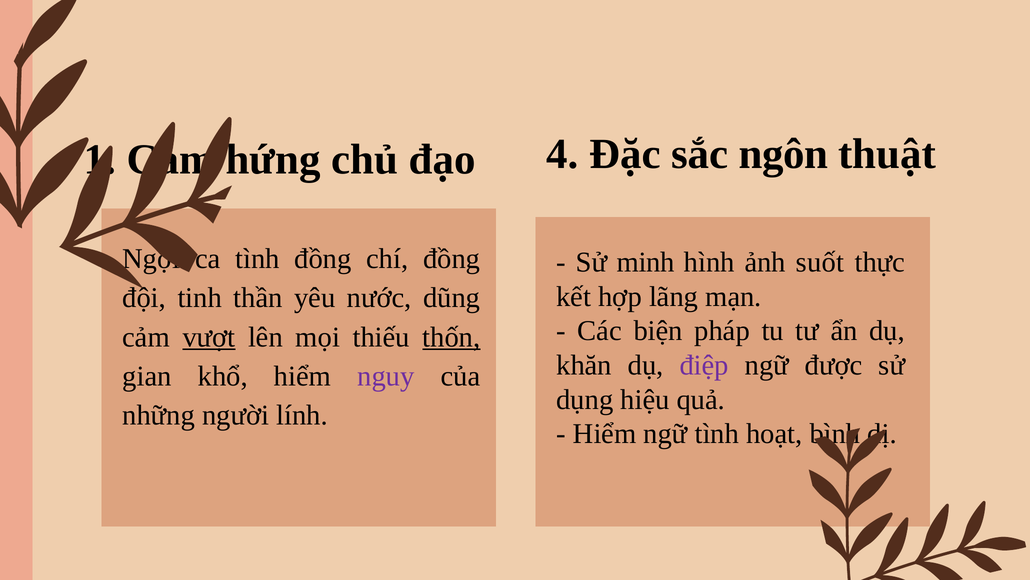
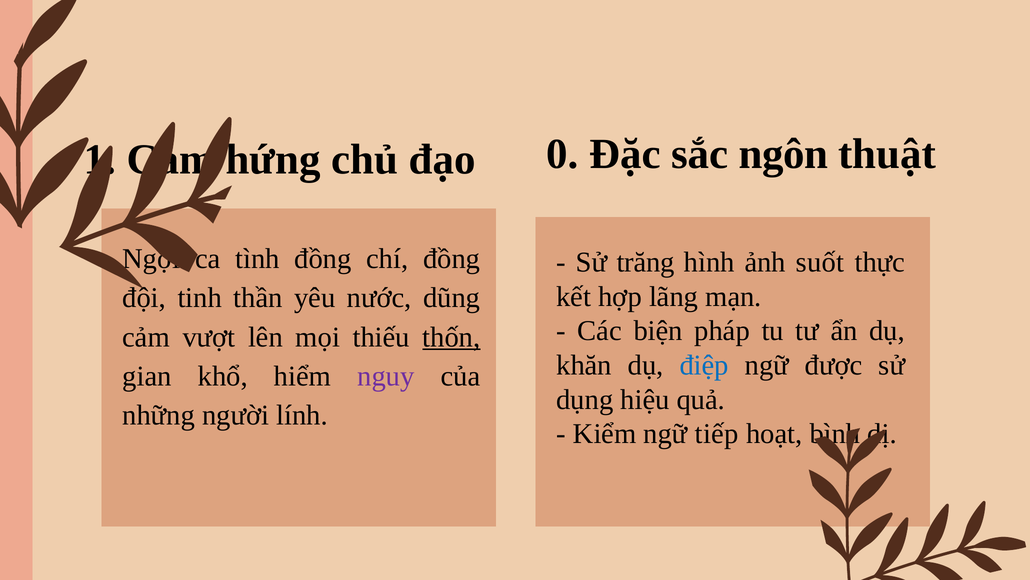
4: 4 -> 0 (562, 154)
minh: minh -> trăng (646, 262)
vượt underline: present -> none (209, 337)
điệp colour: purple -> blue (704, 365)
Hiểm: Hiểm -> Kiểm (605, 434)
ngữ tình: tình -> tiếp (717, 434)
